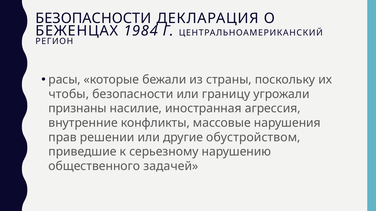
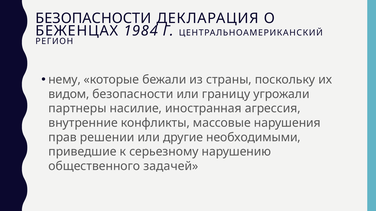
расы: расы -> нему (65, 80)
чтобы: чтобы -> видом (69, 94)
признаны: признаны -> партнеры (77, 109)
обустройством: обустройством -> необходимыми (253, 138)
